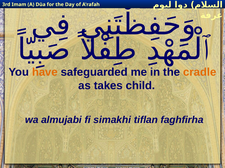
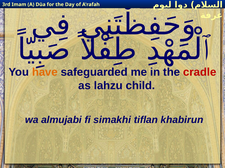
cradle colour: orange -> red (200, 72)
takes: takes -> lahzu (108, 86)
faghfirha: faghfirha -> khabirun (182, 120)
